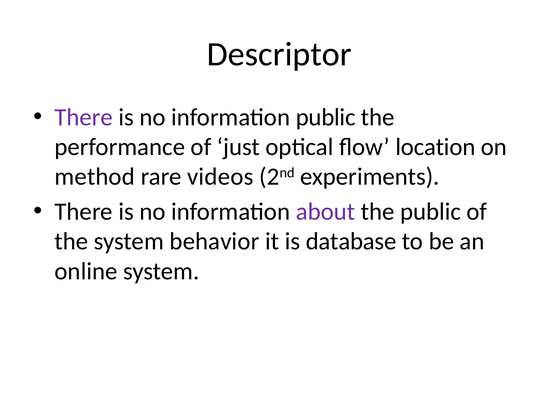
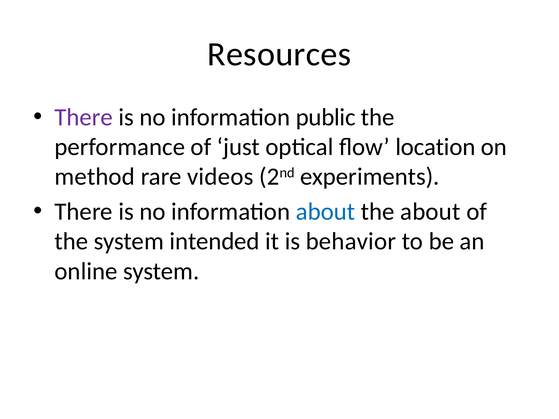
Descriptor: Descriptor -> Resources (279, 54)
about colour: purple -> blue (326, 212)
the public: public -> about (430, 212)
behavior: behavior -> intended (215, 242)
database: database -> behavior (351, 242)
